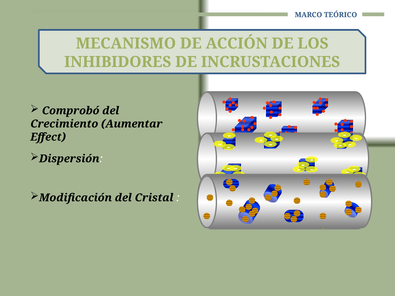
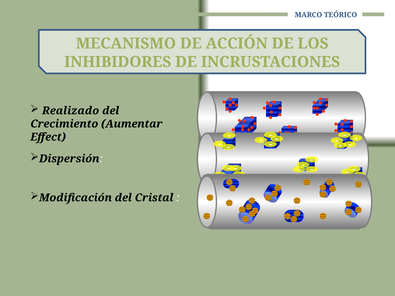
Comprobó: Comprobó -> Realizado (71, 111)
